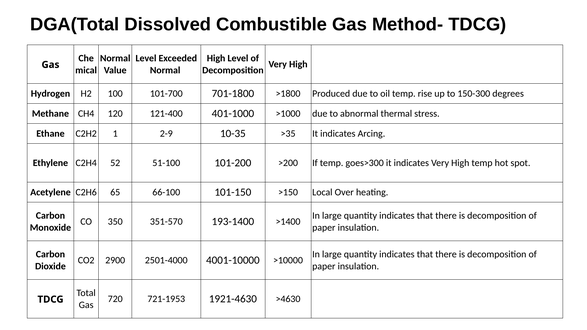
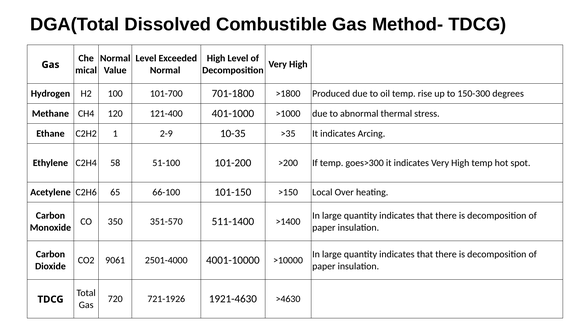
52: 52 -> 58 (115, 163)
193-1400: 193-1400 -> 511-1400 (233, 222)
2900: 2900 -> 9061 (115, 260)
721-1953: 721-1953 -> 721-1926 (166, 299)
